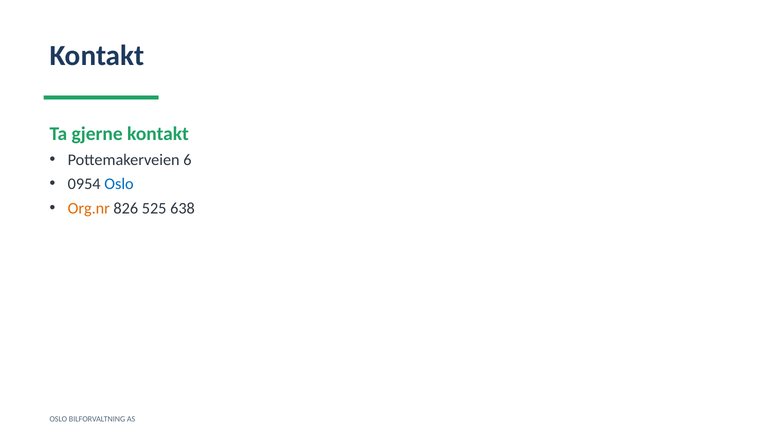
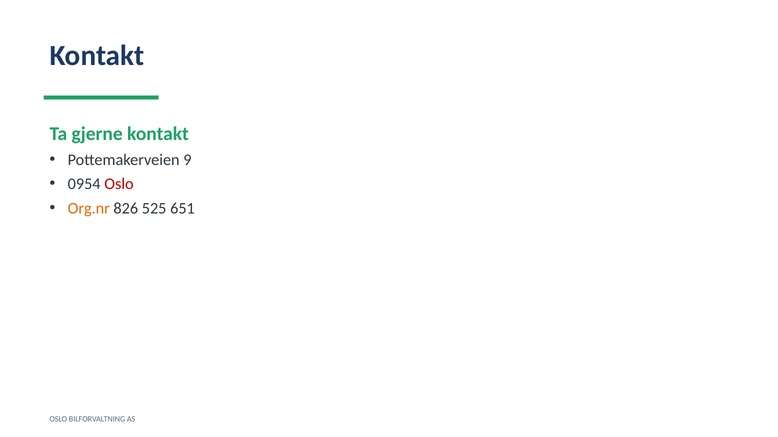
6: 6 -> 9 (187, 160)
Oslo colour: blue -> red (119, 184)
638: 638 -> 651 (182, 209)
